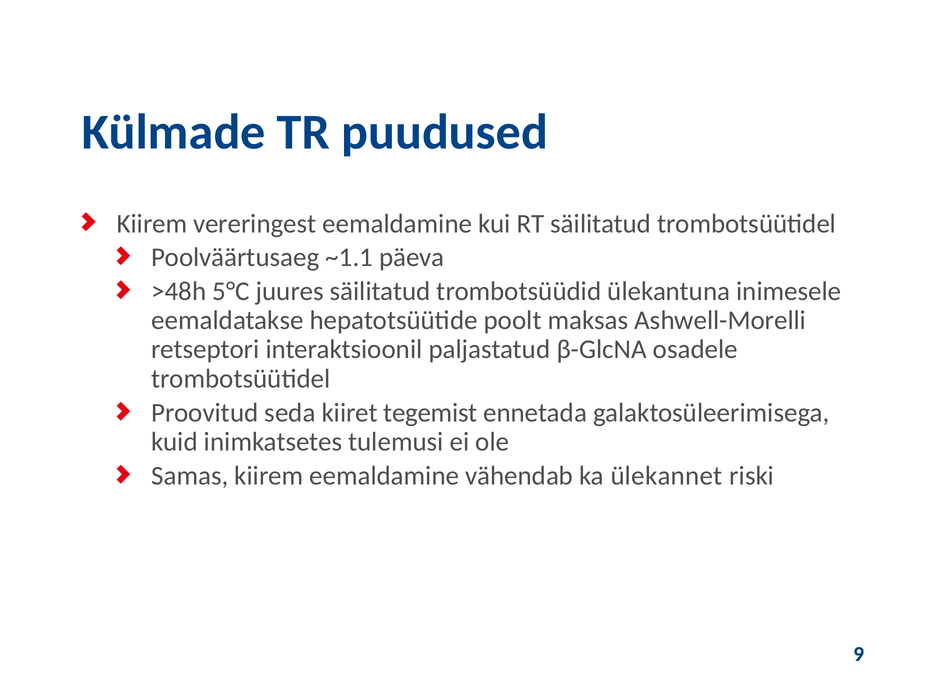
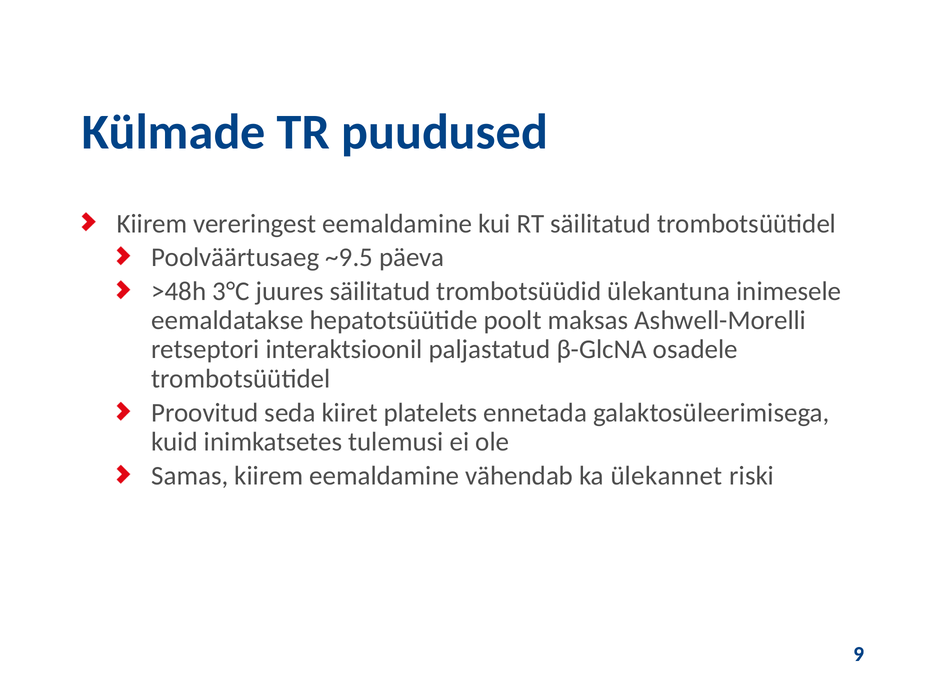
~1.1: ~1.1 -> ~9.5 (349, 258)
5°C: 5°C -> 3°C (231, 291)
tegemist: tegemist -> platelets (430, 413)
